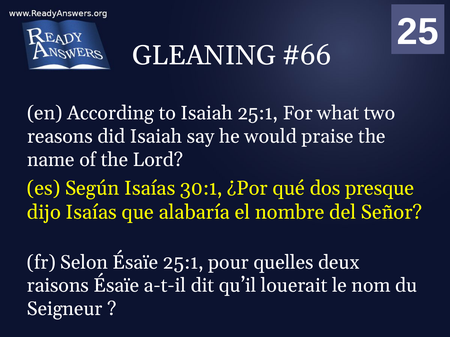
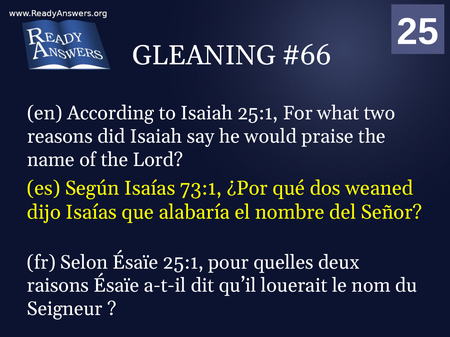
30:1: 30:1 -> 73:1 (201, 188)
presque: presque -> weaned (379, 188)
